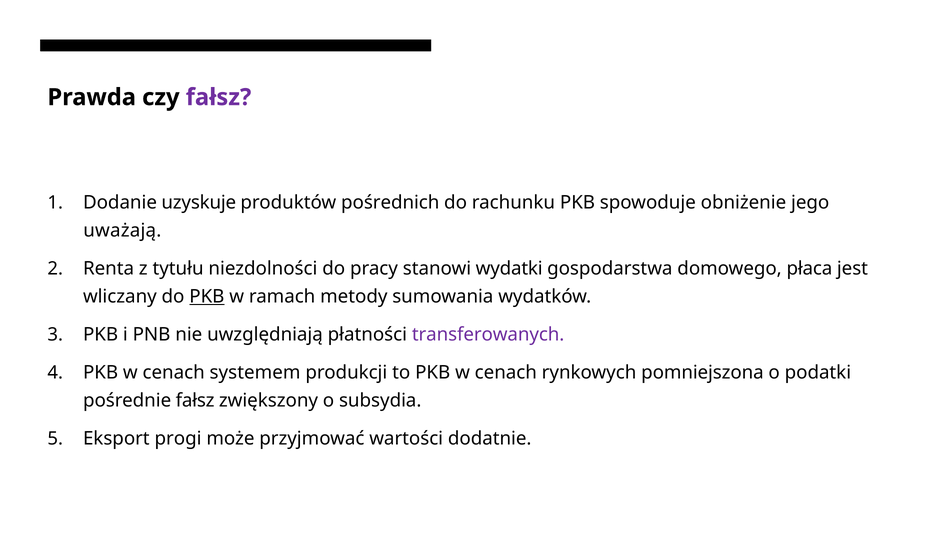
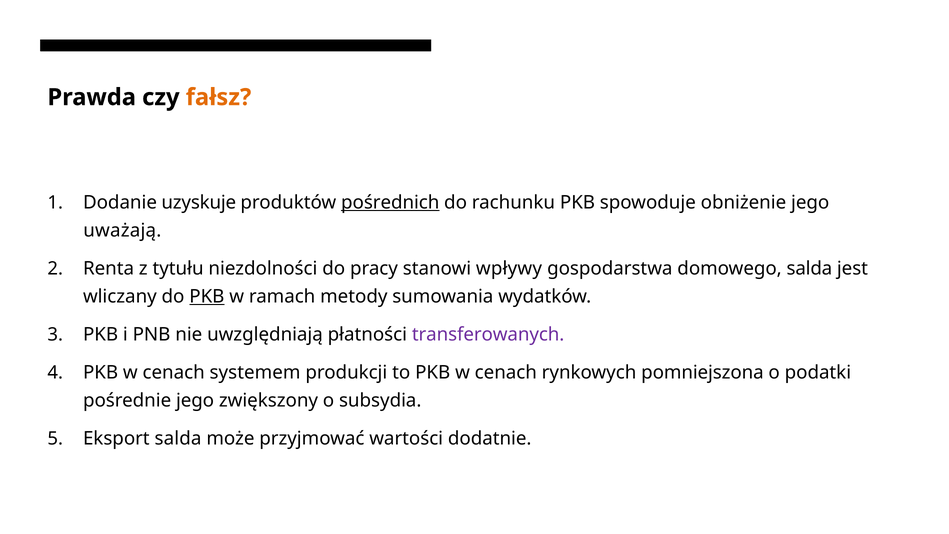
fałsz colour: purple -> orange (219, 97)
pośrednich underline: none -> present (390, 202)
wydatki: wydatki -> wpływy (509, 268)
domowego płaca: płaca -> salda (809, 268)
pośrednie fałsz: fałsz -> jego (195, 400)
Eksport progi: progi -> salda (178, 438)
